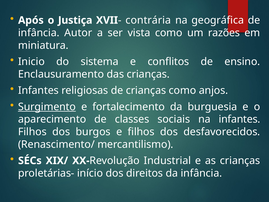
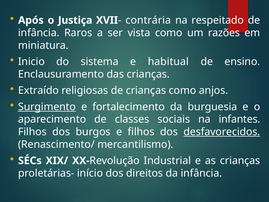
geográfica: geográfica -> respeitado (218, 20)
Autor: Autor -> Raros (78, 33)
conflitos: conflitos -> habitual (168, 62)
Infantes: Infantes -> Extraído (38, 90)
desfavorecidos underline: none -> present (222, 132)
